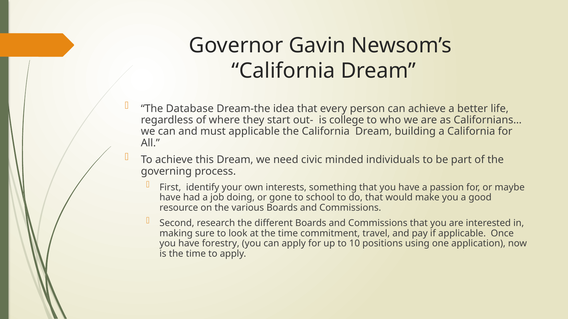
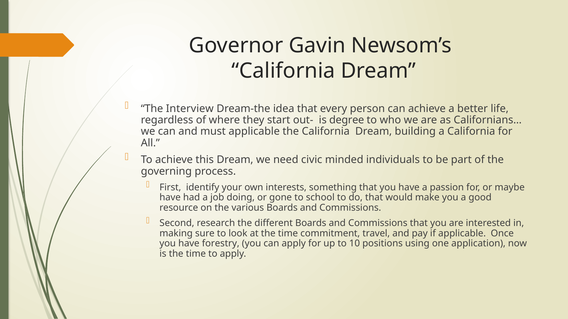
Database: Database -> Interview (190, 109)
college: college -> degree (347, 120)
